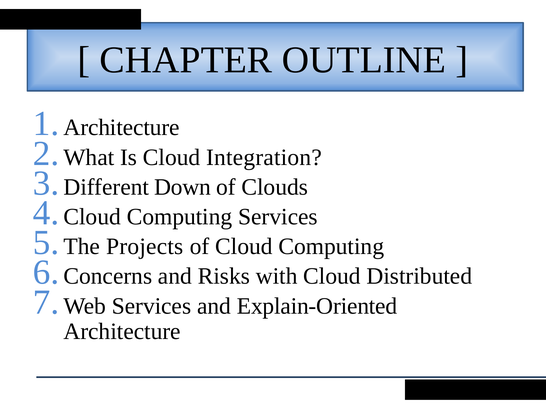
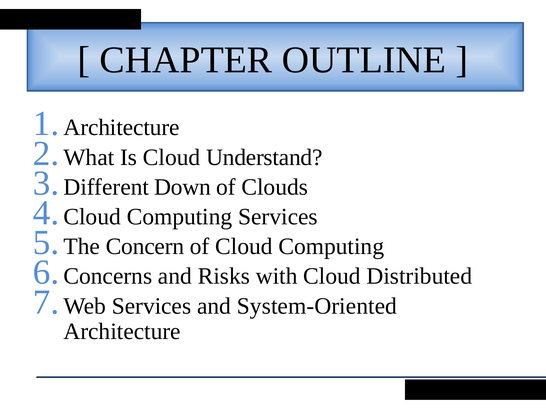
Integration: Integration -> Understand (264, 157)
Projects: Projects -> Concern (145, 247)
Explain-Oriented: Explain-Oriented -> System-Oriented (317, 306)
